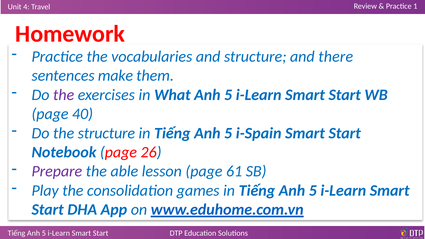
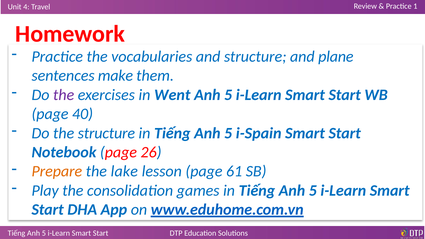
there: there -> plane (336, 57)
What: What -> Went (172, 95)
Prepare colour: purple -> orange (57, 171)
able: able -> lake (124, 171)
